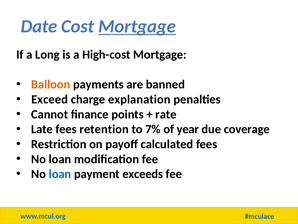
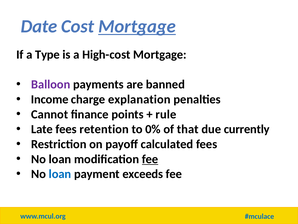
Long: Long -> Type (47, 54)
Balloon colour: orange -> purple (51, 84)
Exceed: Exceed -> Income (50, 99)
rate: rate -> rule (166, 114)
7%: 7% -> 0% (153, 129)
year: year -> that (188, 129)
coverage: coverage -> currently (247, 129)
fee underline: none -> present (150, 159)
